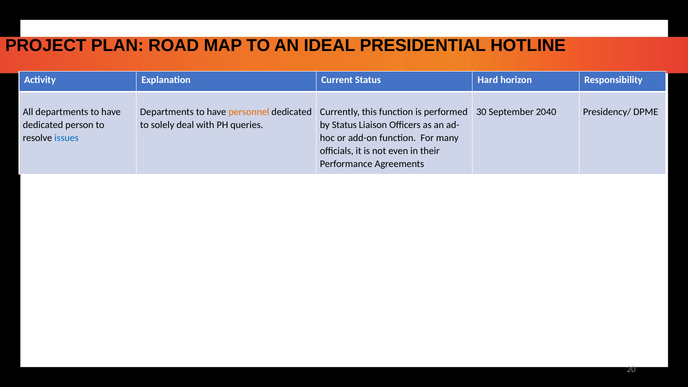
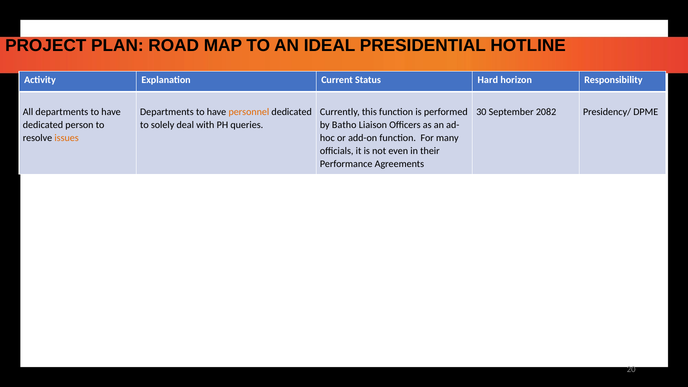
2040: 2040 -> 2082 (546, 112)
by Status: Status -> Batho (344, 125)
issues colour: blue -> orange (67, 138)
